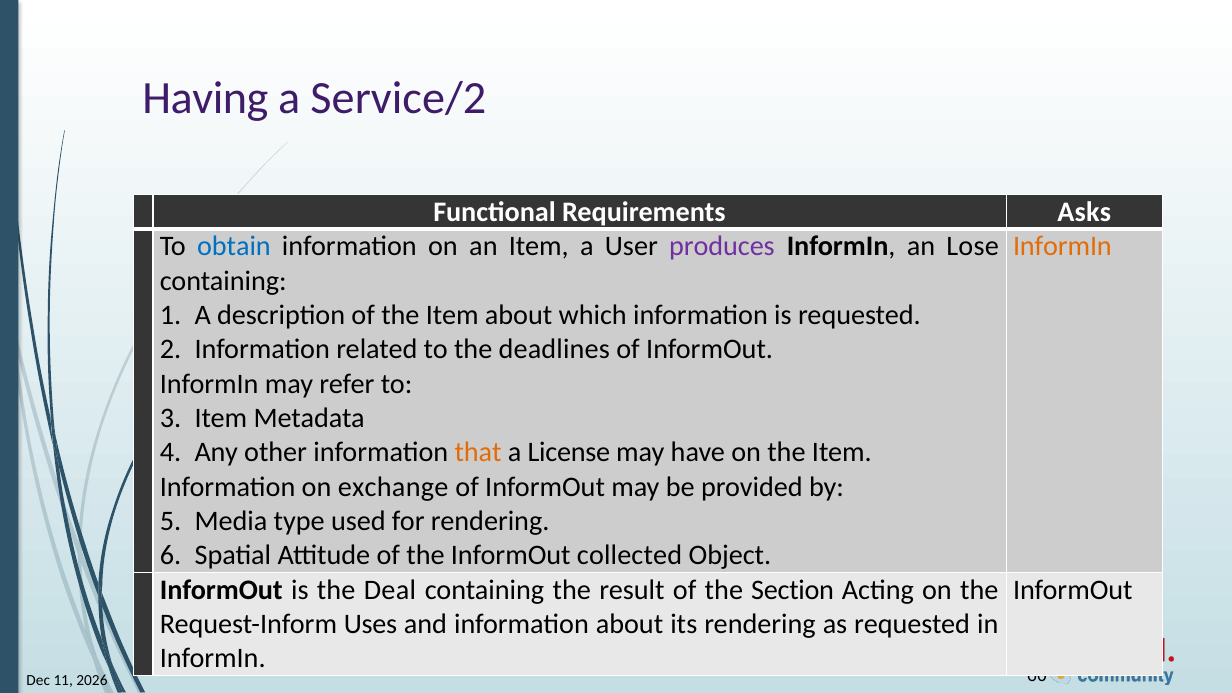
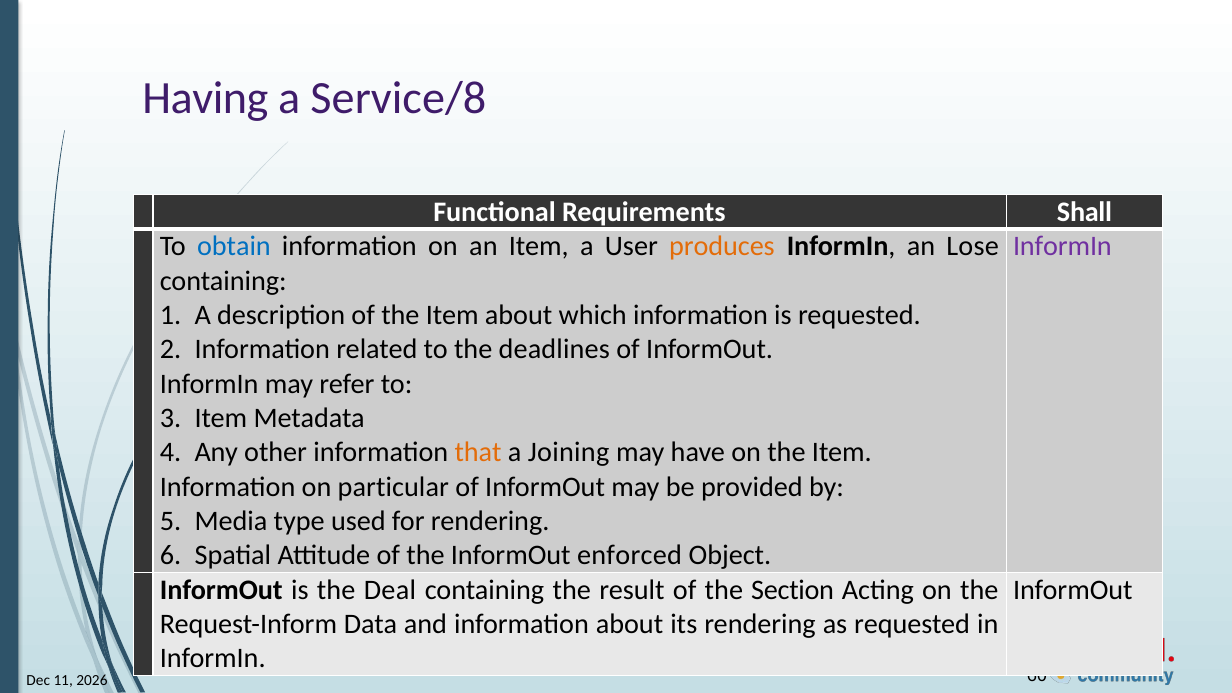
Service/2: Service/2 -> Service/8 (398, 99)
Asks: Asks -> Shall (1085, 212)
produces colour: purple -> orange (722, 246)
InformIn colour: orange -> purple (1062, 246)
License: License -> Joining (569, 453)
exchange: exchange -> particular (393, 487)
collected: collected -> enforced (630, 556)
Uses: Uses -> Data (371, 624)
